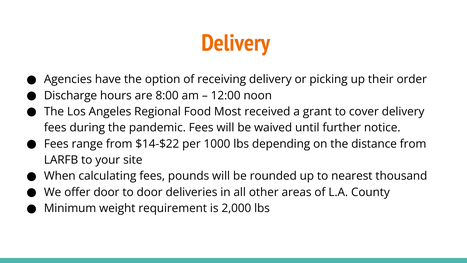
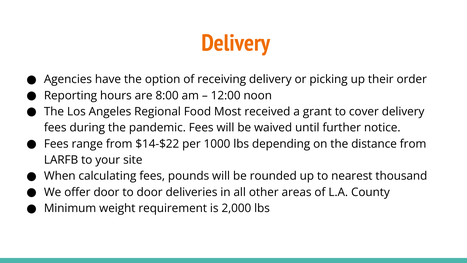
Discharge: Discharge -> Reporting (70, 95)
